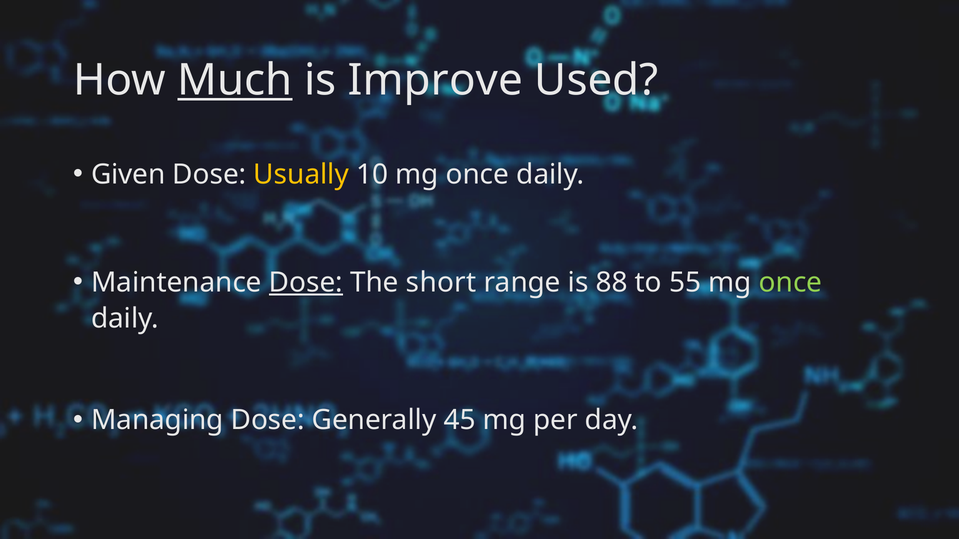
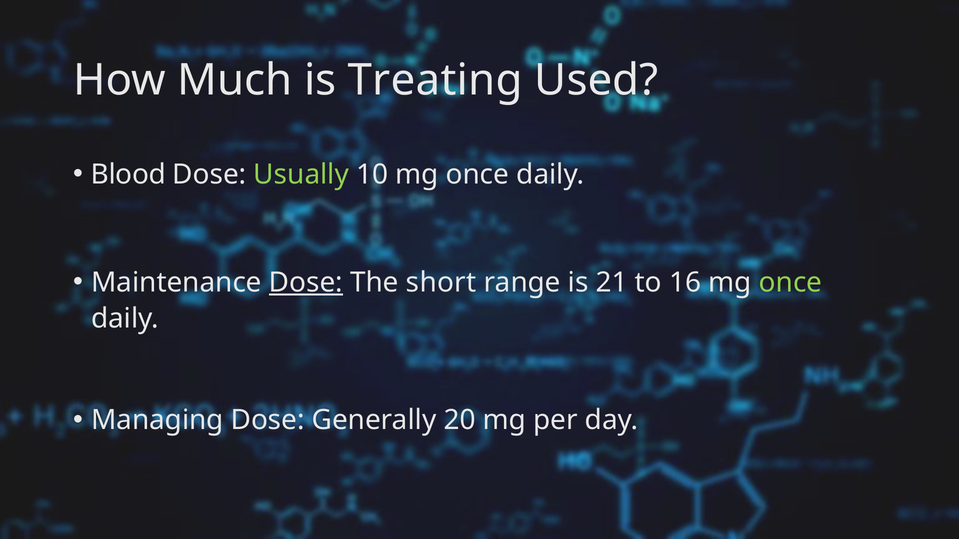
Much underline: present -> none (235, 81)
Improve: Improve -> Treating (435, 81)
Given: Given -> Blood (128, 175)
Usually colour: yellow -> light green (301, 175)
88: 88 -> 21 (612, 283)
55: 55 -> 16 (685, 283)
45: 45 -> 20 (460, 420)
